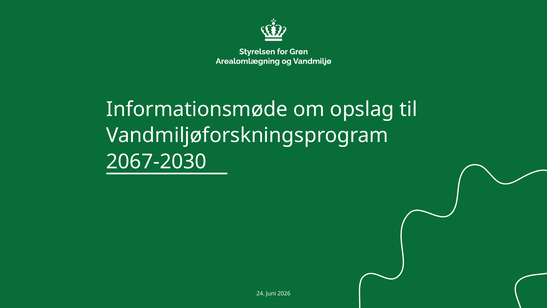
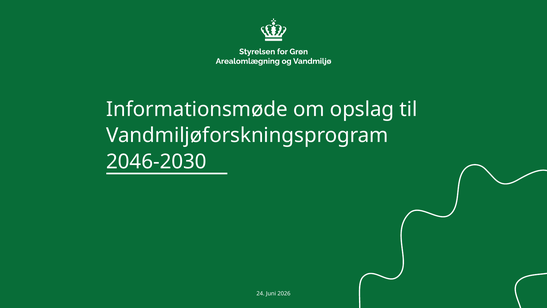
2067-2030: 2067-2030 -> 2046-2030 (156, 161)
